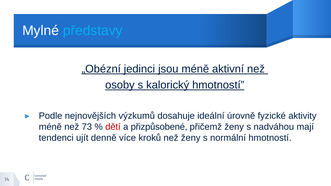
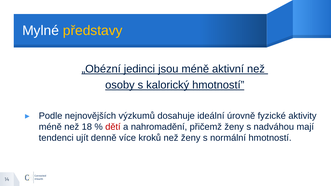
představy colour: light blue -> yellow (93, 31)
73: 73 -> 18 (87, 127)
přizpůsobené: přizpůsobené -> nahromadění (159, 127)
